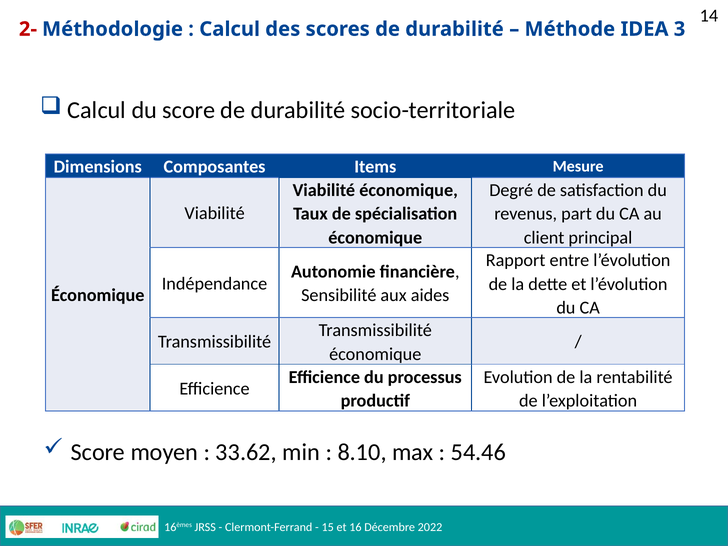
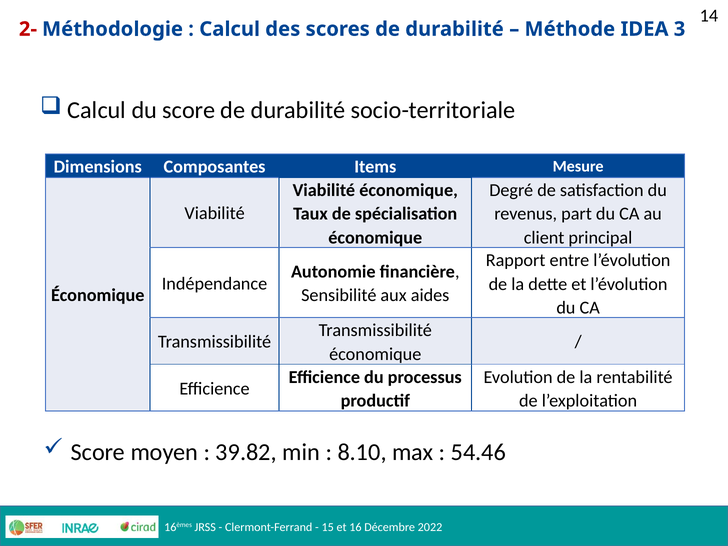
33.62: 33.62 -> 39.82 (246, 452)
